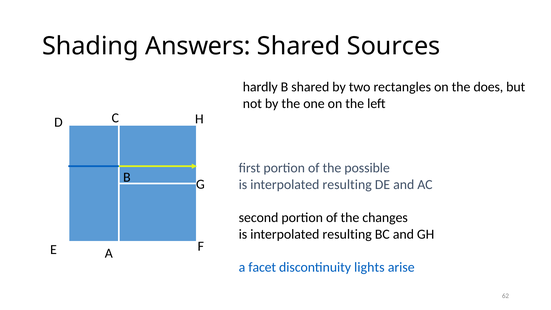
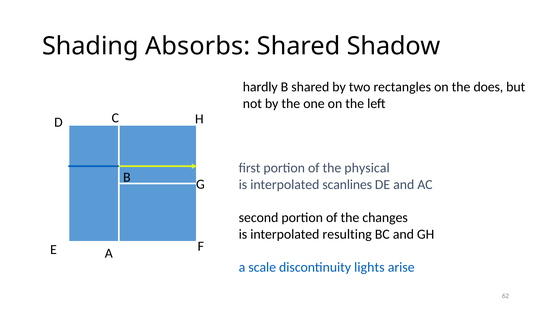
Answers: Answers -> Absorbs (198, 46)
Sources: Sources -> Shadow (394, 46)
possible: possible -> physical (367, 168)
resulting: resulting -> scanlines (347, 185)
facet: facet -> scale (262, 267)
